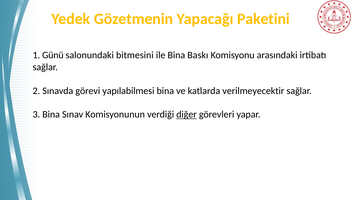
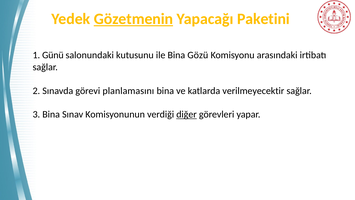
Gözetmenin underline: none -> present (133, 19)
bitmesini: bitmesini -> kutusunu (135, 55)
Baskı: Baskı -> Gözü (198, 55)
yapılabilmesi: yapılabilmesi -> planlamasını (128, 91)
